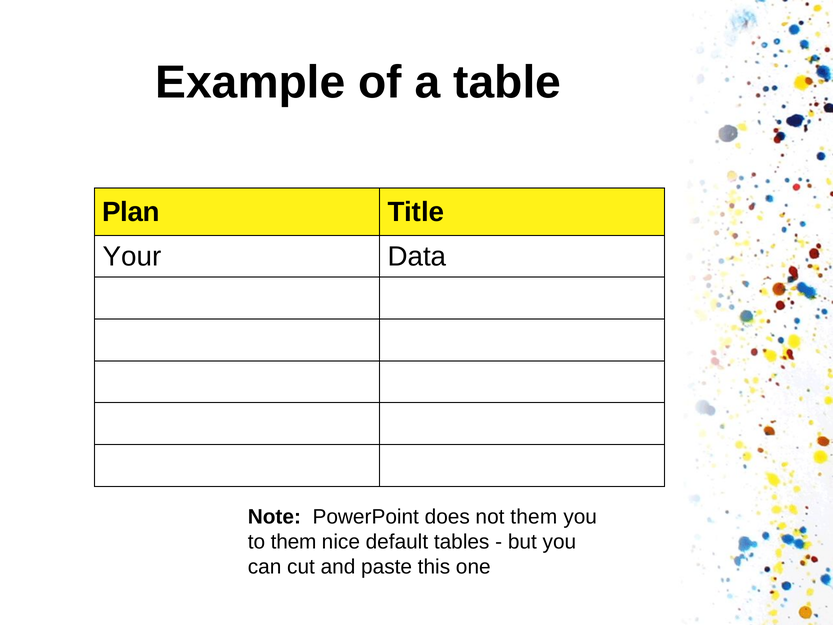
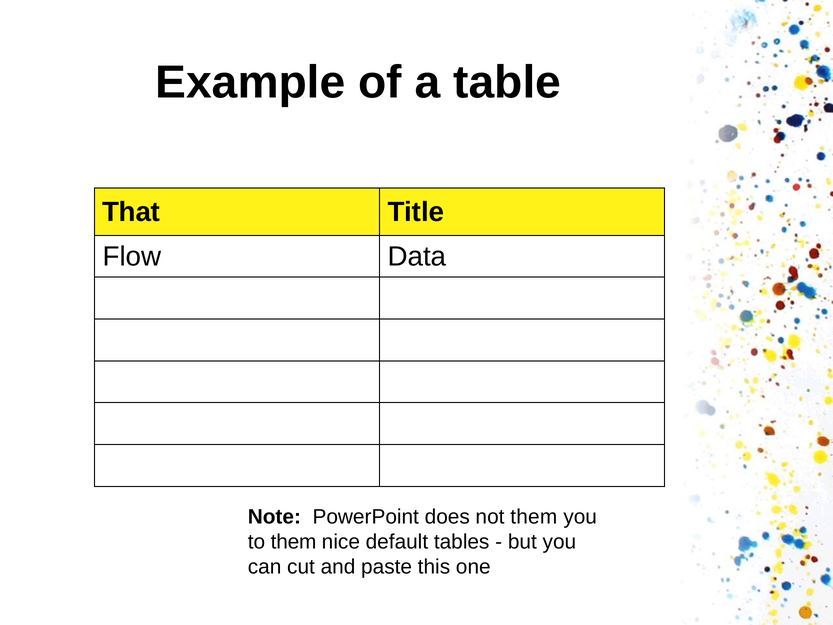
Plan: Plan -> That (131, 212)
Your: Your -> Flow (132, 257)
